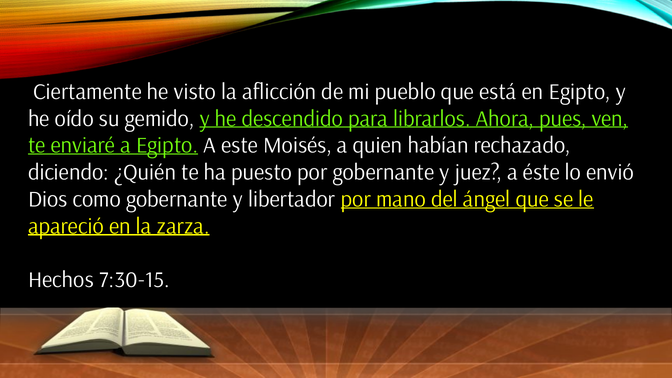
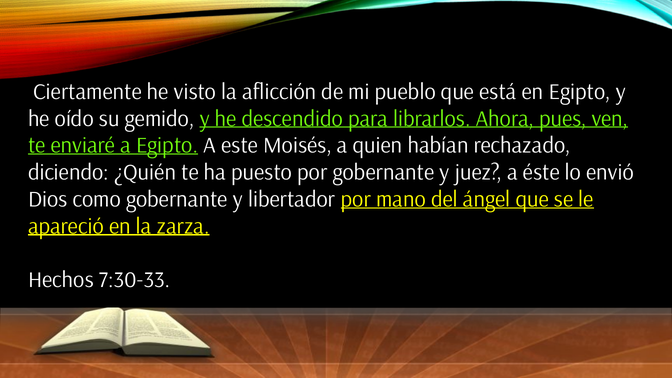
7:30-15: 7:30-15 -> 7:30-33 (135, 280)
